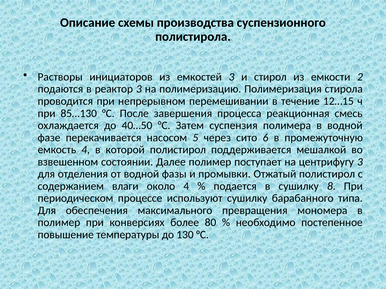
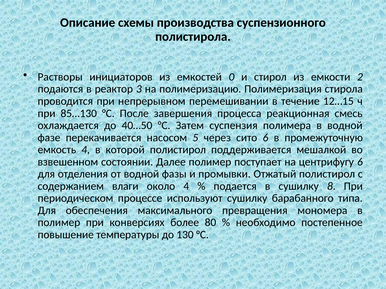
емкостей 3: 3 -> 0 (232, 77)
центрифугу 3: 3 -> 6 (360, 162)
